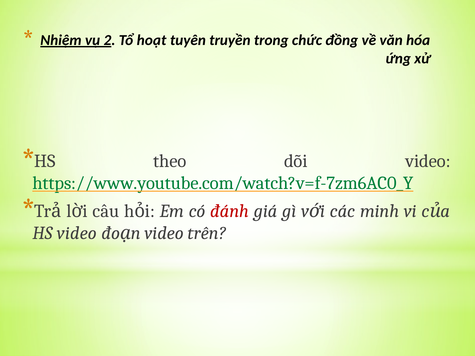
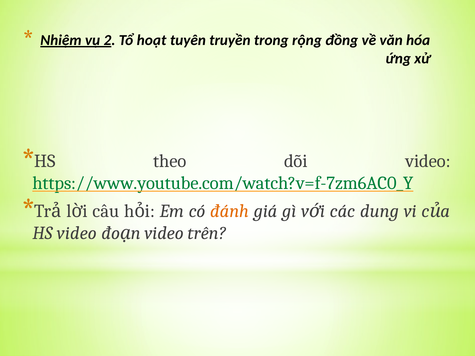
chức: chức -> rộng (307, 40)
đánh colour: red -> orange (230, 211)
minh: minh -> dung (380, 211)
